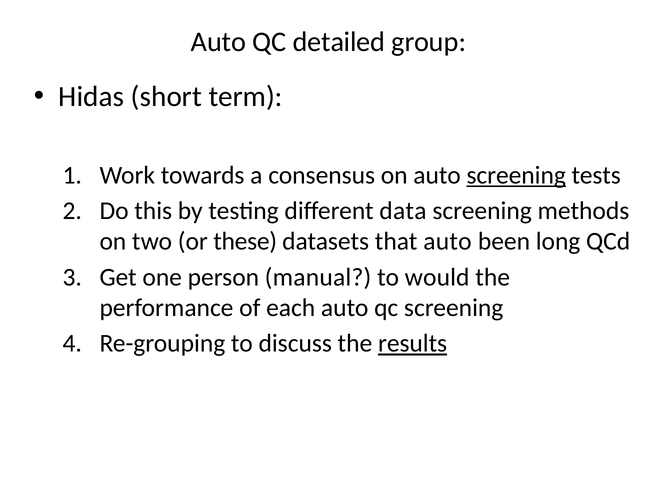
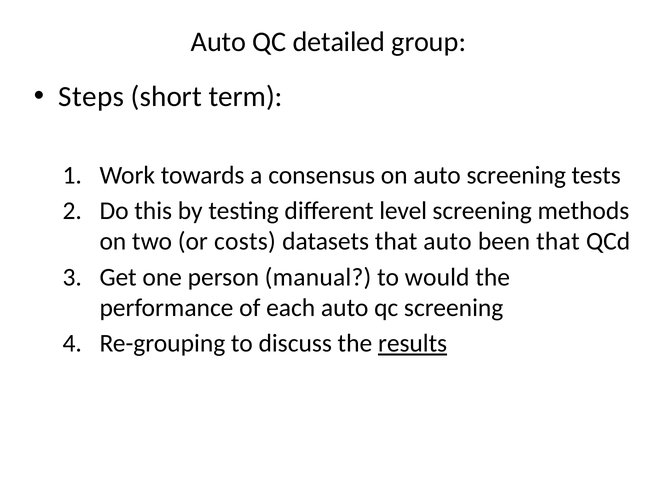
Hidas: Hidas -> Steps (91, 96)
screening underline: present -> none (516, 175)
data: data -> level (403, 211)
these: these -> costs (245, 241)
been long: long -> that (558, 241)
